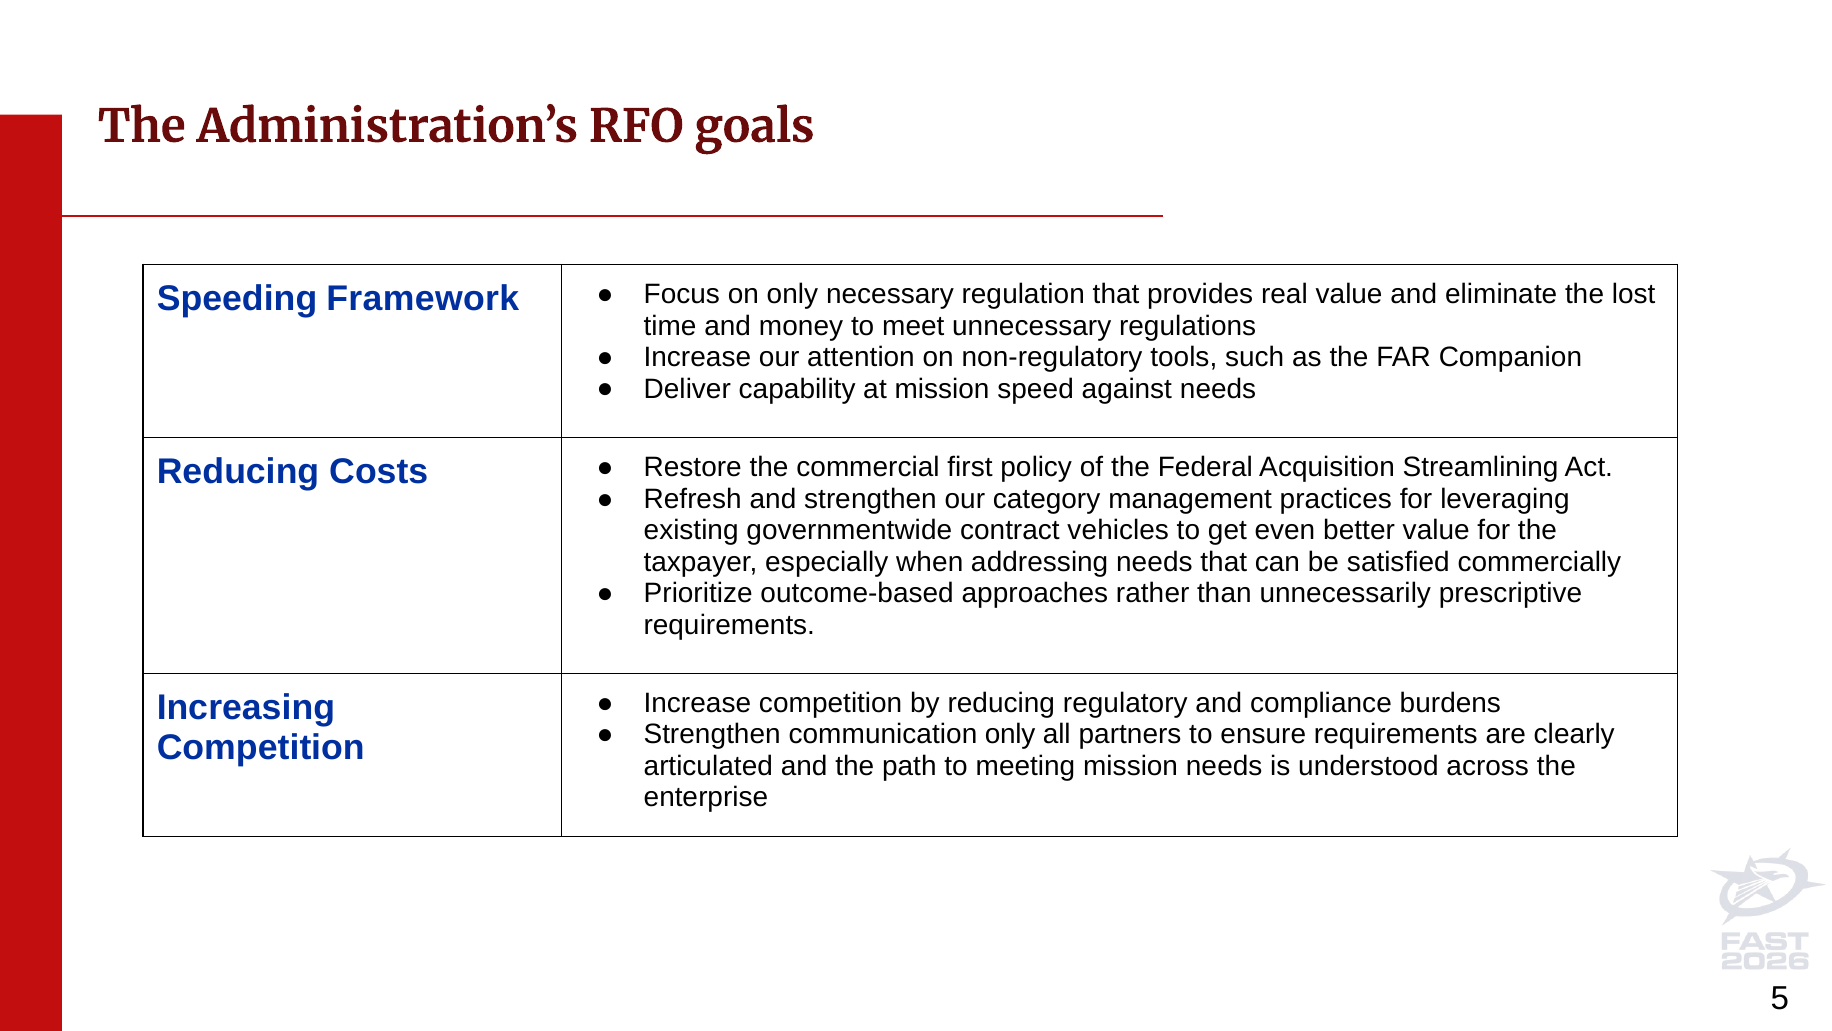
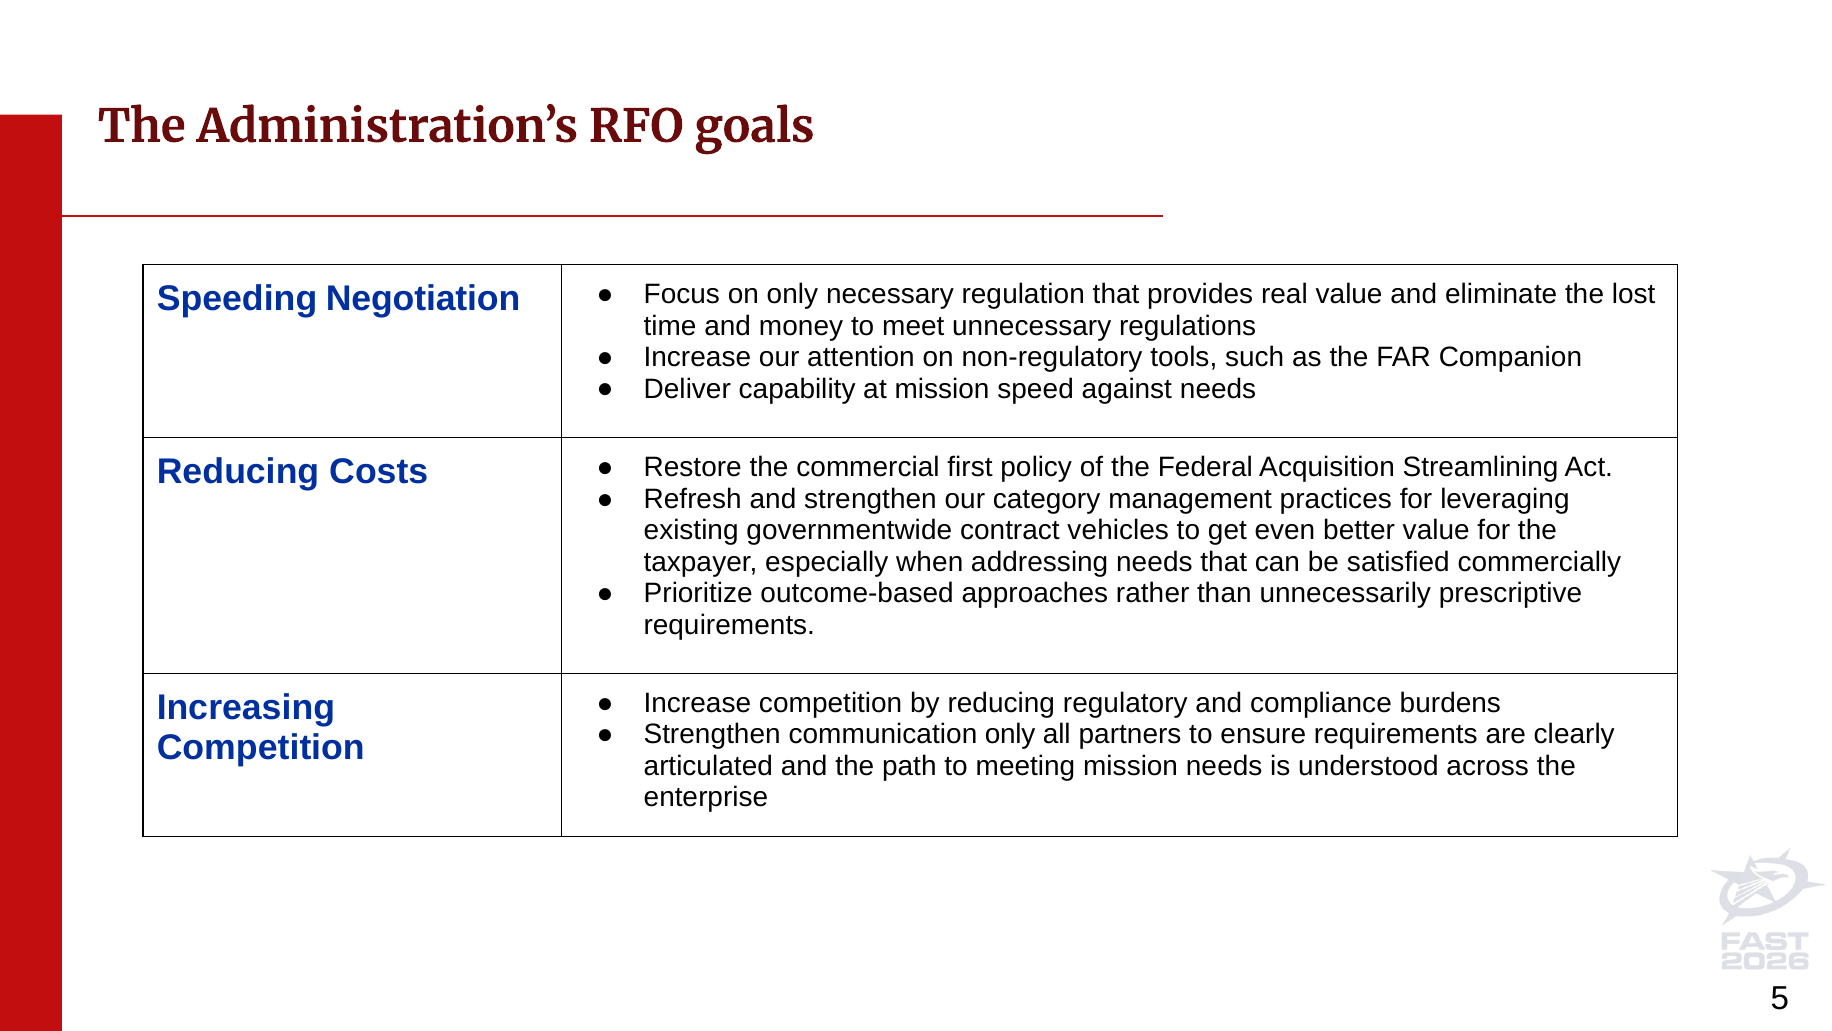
Framework: Framework -> Negotiation (423, 299)
